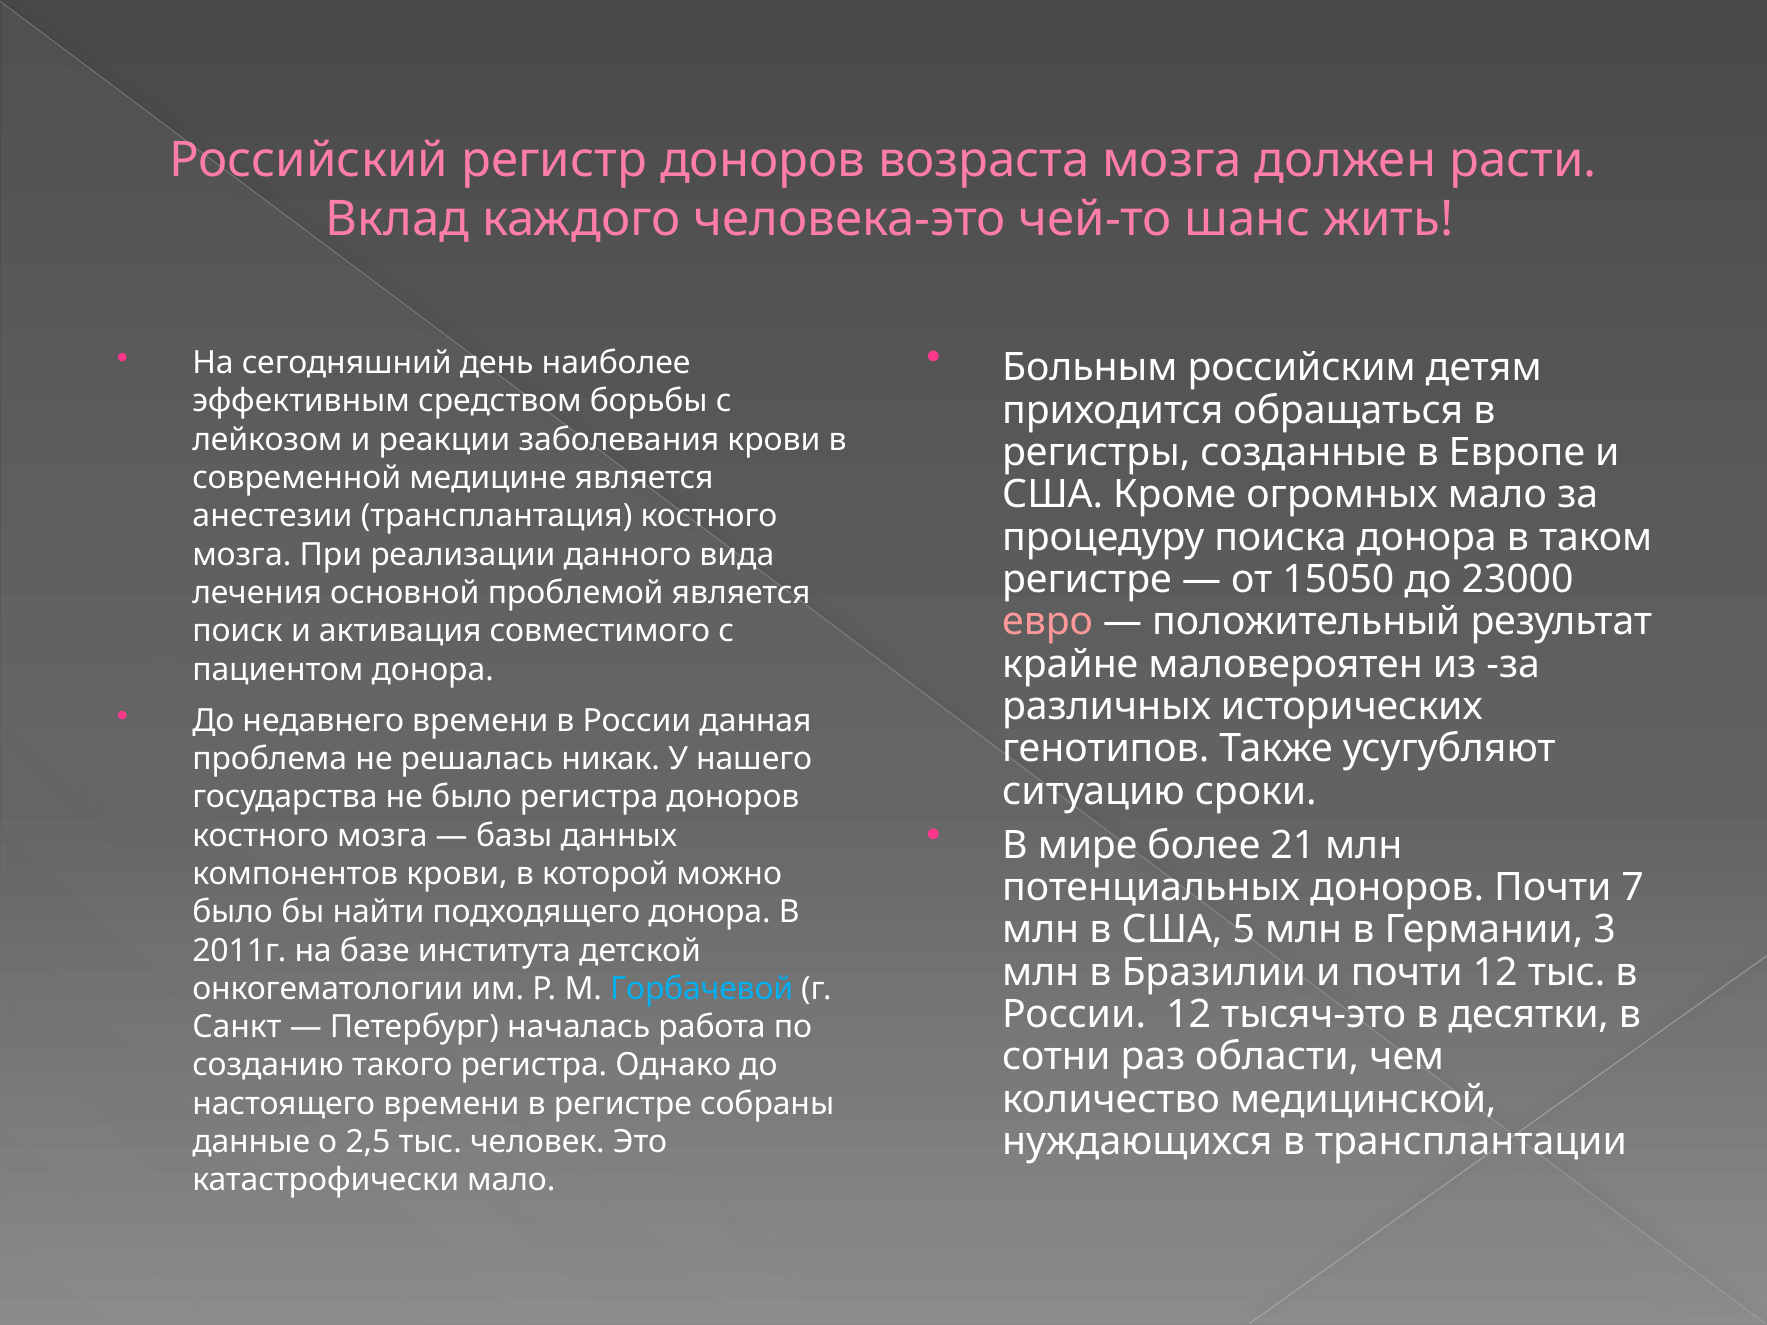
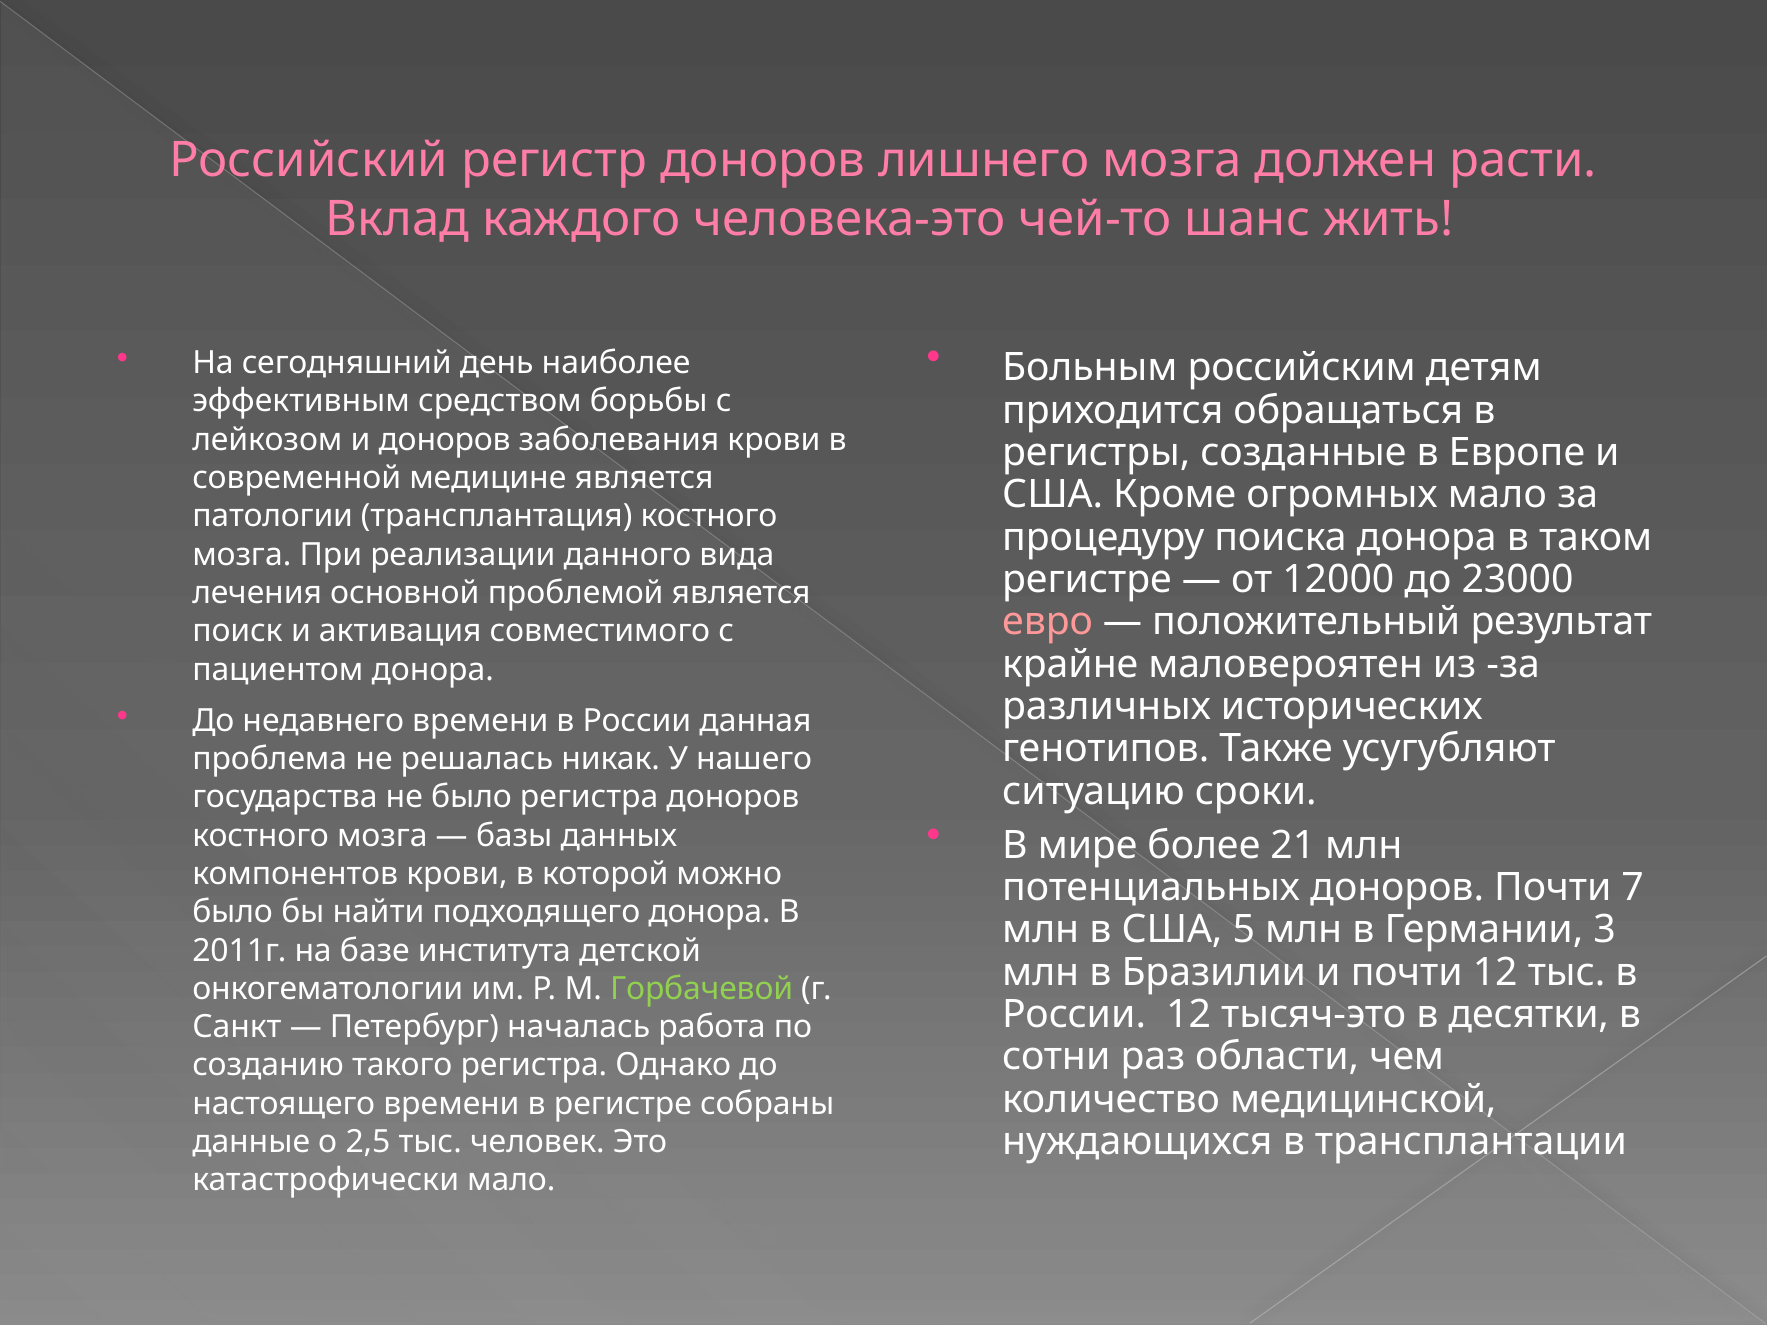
возраста: возраста -> лишнего (984, 161)
и реакции: реакции -> доноров (445, 440)
анестезии: анестезии -> патологии (273, 516)
15050: 15050 -> 12000 (1338, 580)
Горбачевой colour: light blue -> light green (702, 989)
